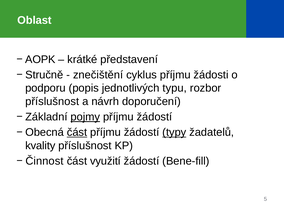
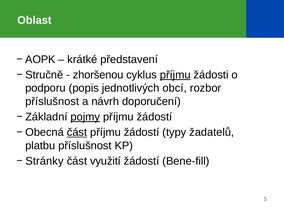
znečištění: znečištění -> zhoršenou (98, 75)
příjmu underline: none -> present (175, 75)
typu: typu -> obcí (175, 88)
typy underline: present -> none (174, 132)
kvality: kvality -> platbu (40, 146)
Činnost: Činnost -> Stránky (44, 161)
